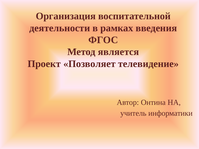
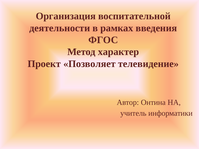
является: является -> характер (119, 52)
